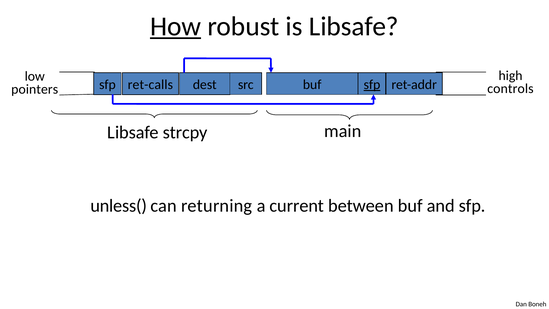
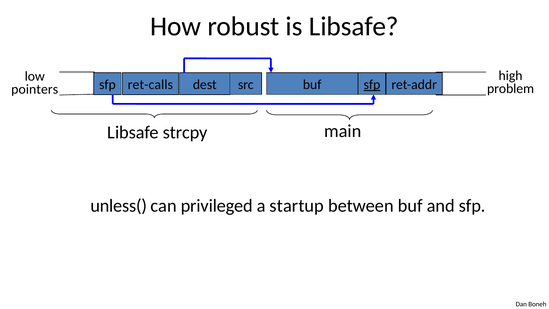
How underline: present -> none (176, 26)
controls: controls -> problem (511, 89)
returning: returning -> privileged (217, 206)
current: current -> startup (297, 206)
